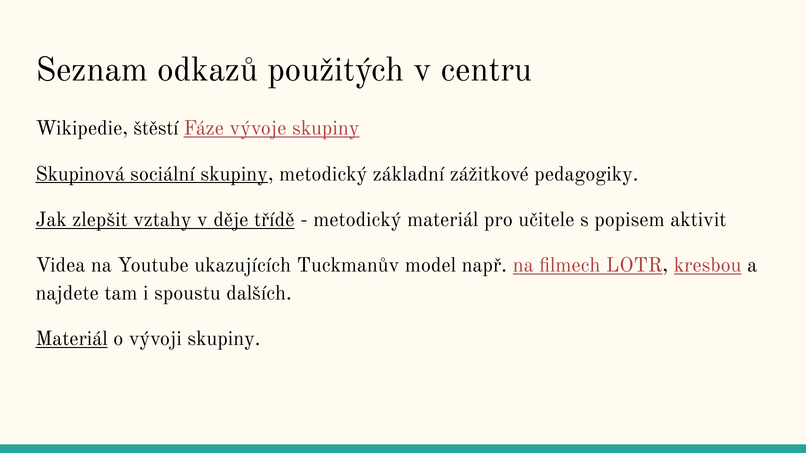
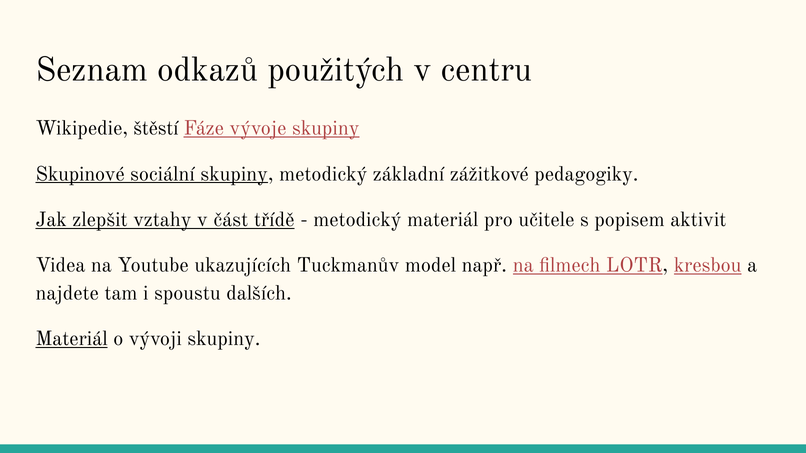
Skupinová: Skupinová -> Skupinové (80, 174)
děje: děje -> část (231, 220)
